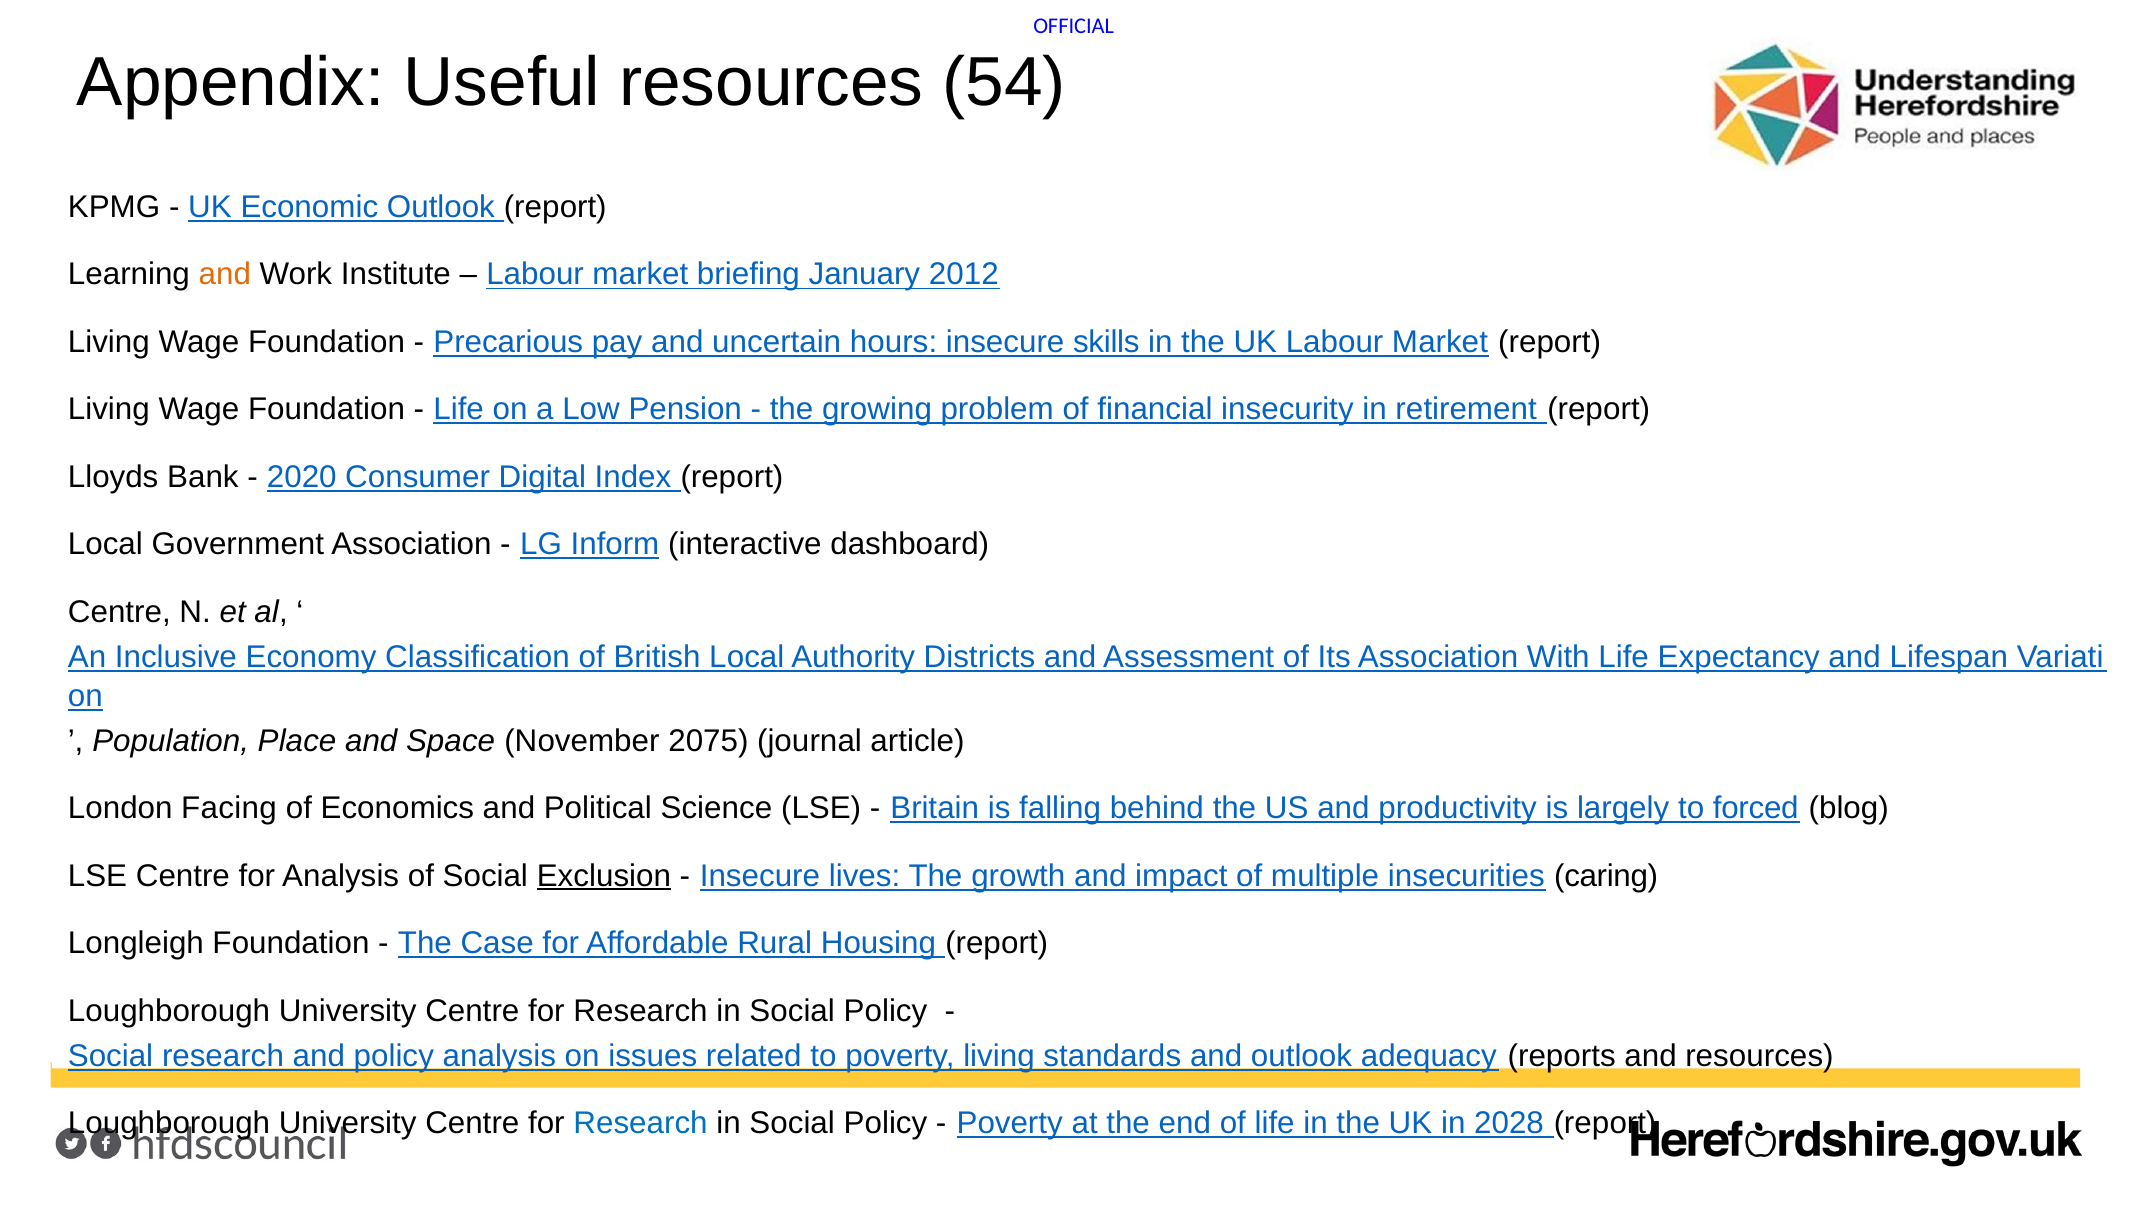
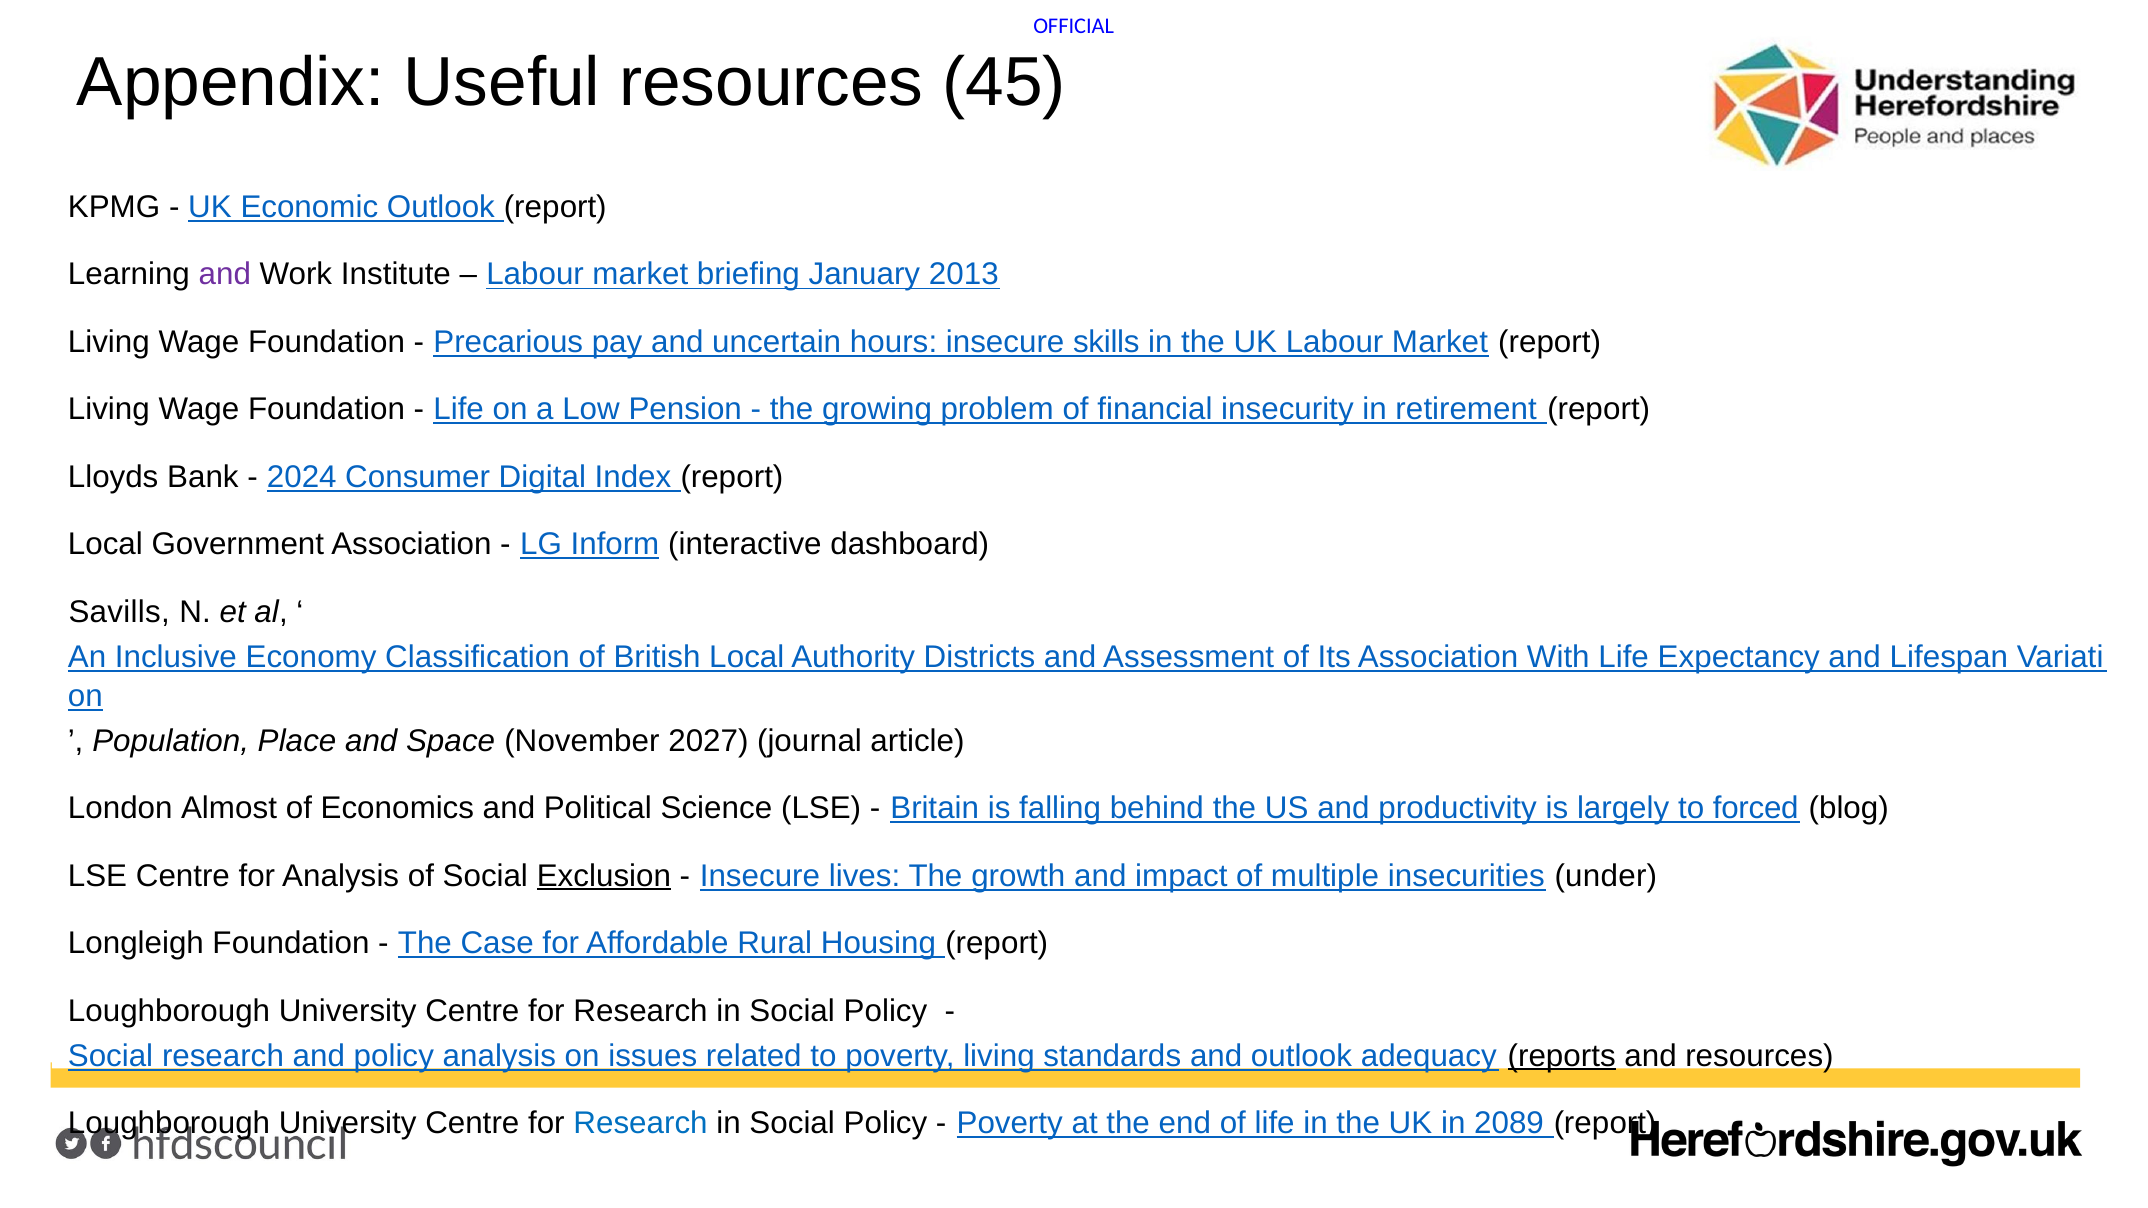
54: 54 -> 45 (1004, 82)
and colour: orange -> purple (225, 275)
2012: 2012 -> 2013 (964, 275)
2020: 2020 -> 2024 (302, 477)
Centre: Centre -> Savills (119, 612)
2075: 2075 -> 2027 (708, 741)
Facing: Facing -> Almost (229, 808)
caring: caring -> under (1606, 876)
reports underline: none -> present (1562, 1056)
2028: 2028 -> 2089 (1509, 1124)
